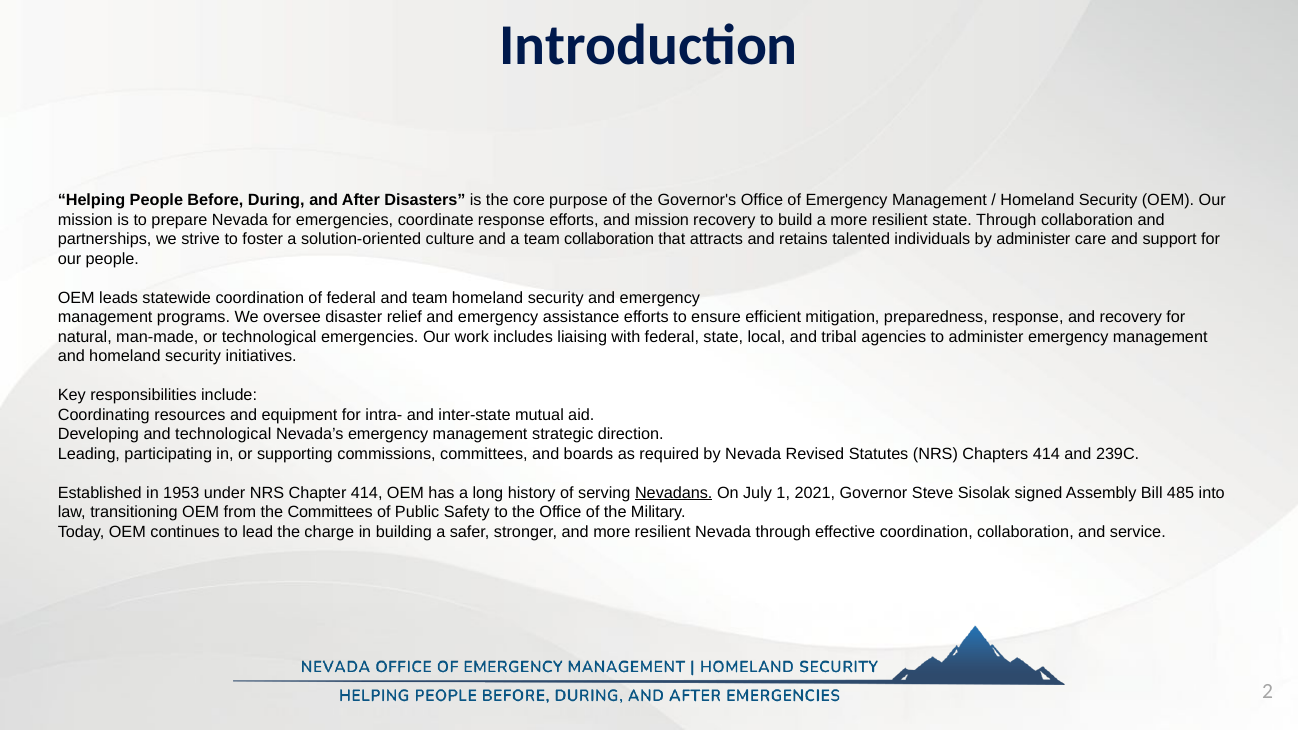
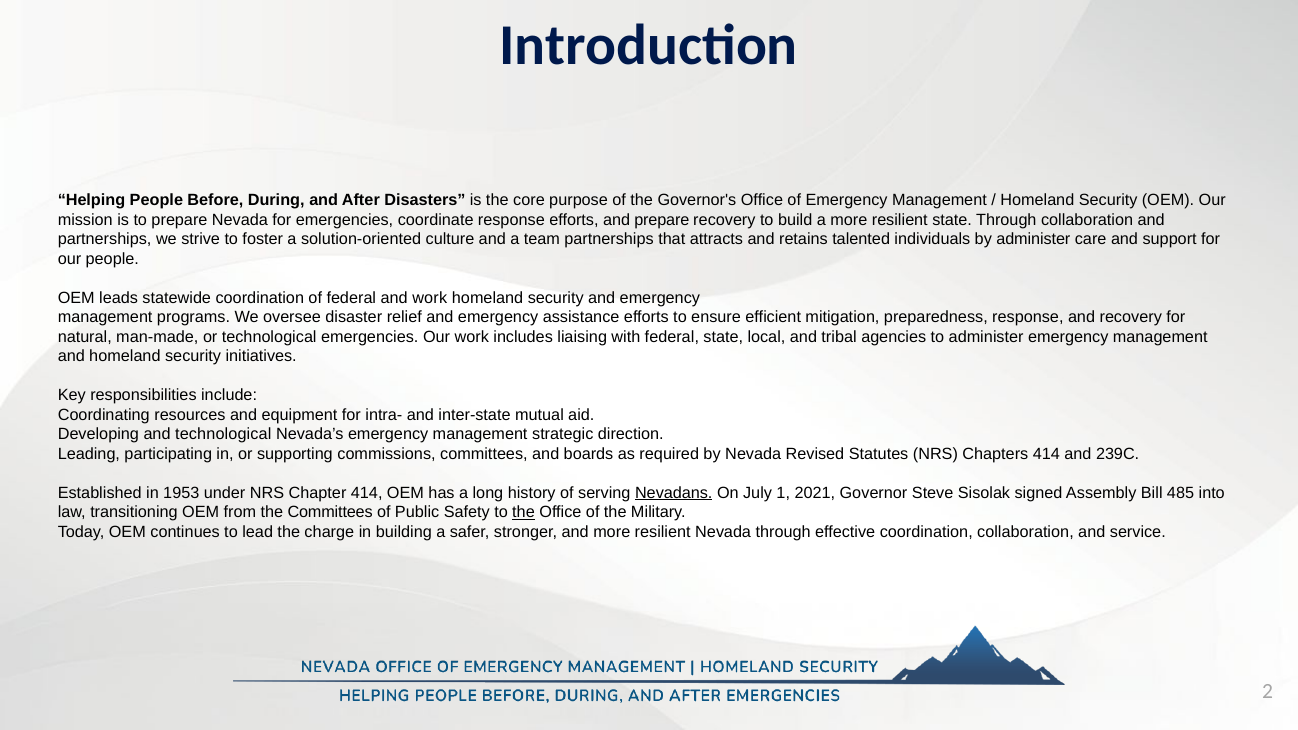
and mission: mission -> prepare (662, 220)
team collaboration: collaboration -> partnerships (609, 239)
and team: team -> work (430, 298)
the underline: none -> present (524, 513)
